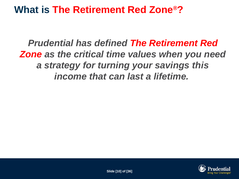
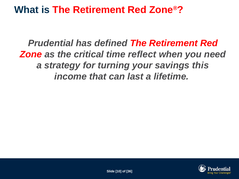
values: values -> reflect (142, 54)
